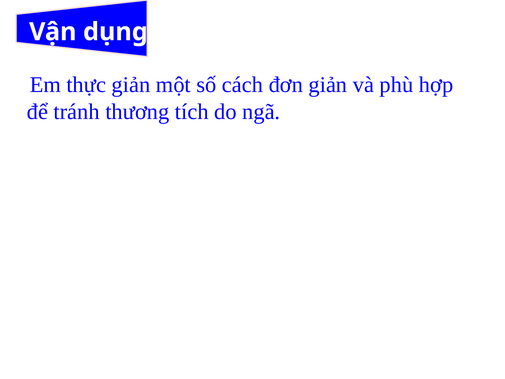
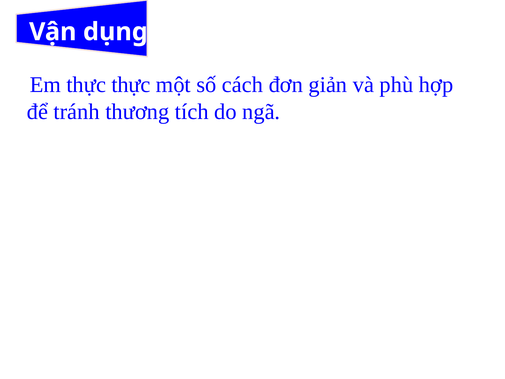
thực giản: giản -> thực (131, 85)
